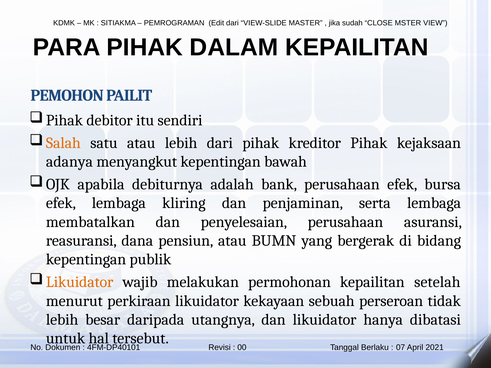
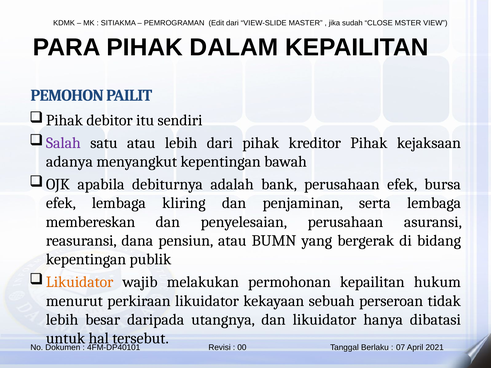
Salah colour: orange -> purple (63, 143)
membatalkan: membatalkan -> membereskan (91, 222)
setelah: setelah -> hukum (437, 282)
